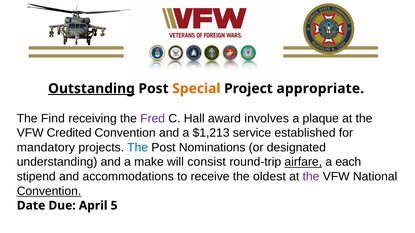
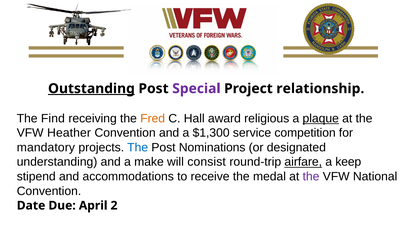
Special colour: orange -> purple (196, 89)
appropriate: appropriate -> relationship (320, 89)
Fred colour: purple -> orange (153, 119)
involves: involves -> religious (267, 119)
plaque underline: none -> present (321, 119)
Credited: Credited -> Heather (69, 133)
$1,213: $1,213 -> $1,300 (211, 133)
established: established -> competition (305, 133)
each: each -> keep (348, 162)
oldest: oldest -> medal (269, 177)
Convention underline: present -> none (49, 191)
5: 5 -> 2 (114, 206)
